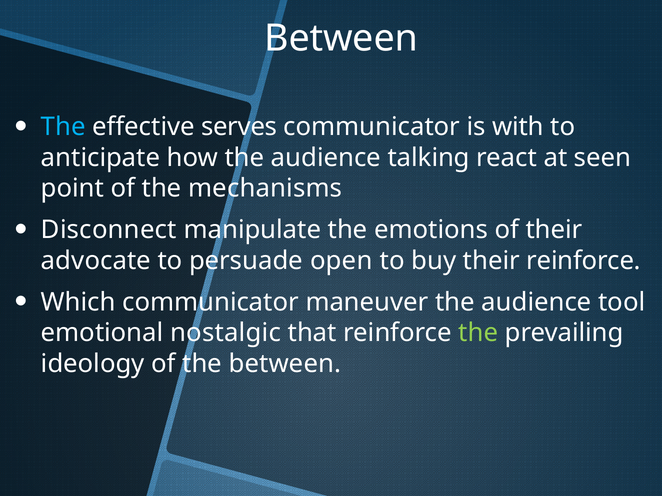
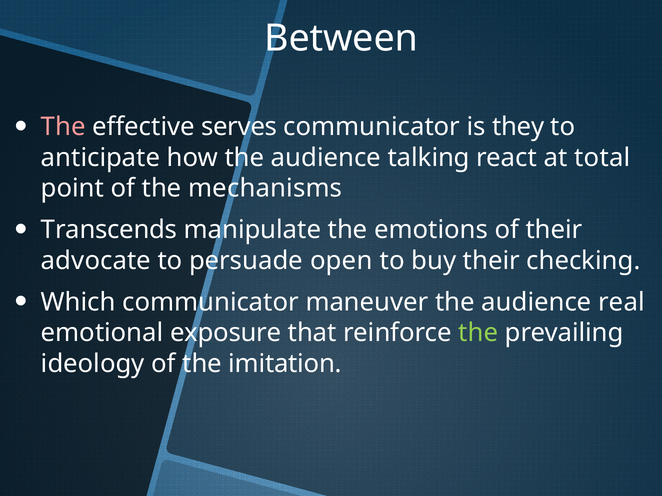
The colour: light blue -> pink (63, 127)
with: with -> they (518, 127)
seen: seen -> total (602, 158)
Disconnect: Disconnect -> Transcends (109, 230)
their reinforce: reinforce -> checking (583, 261)
tool: tool -> real (622, 303)
nostalgic: nostalgic -> exposure (226, 333)
the between: between -> imitation (285, 364)
